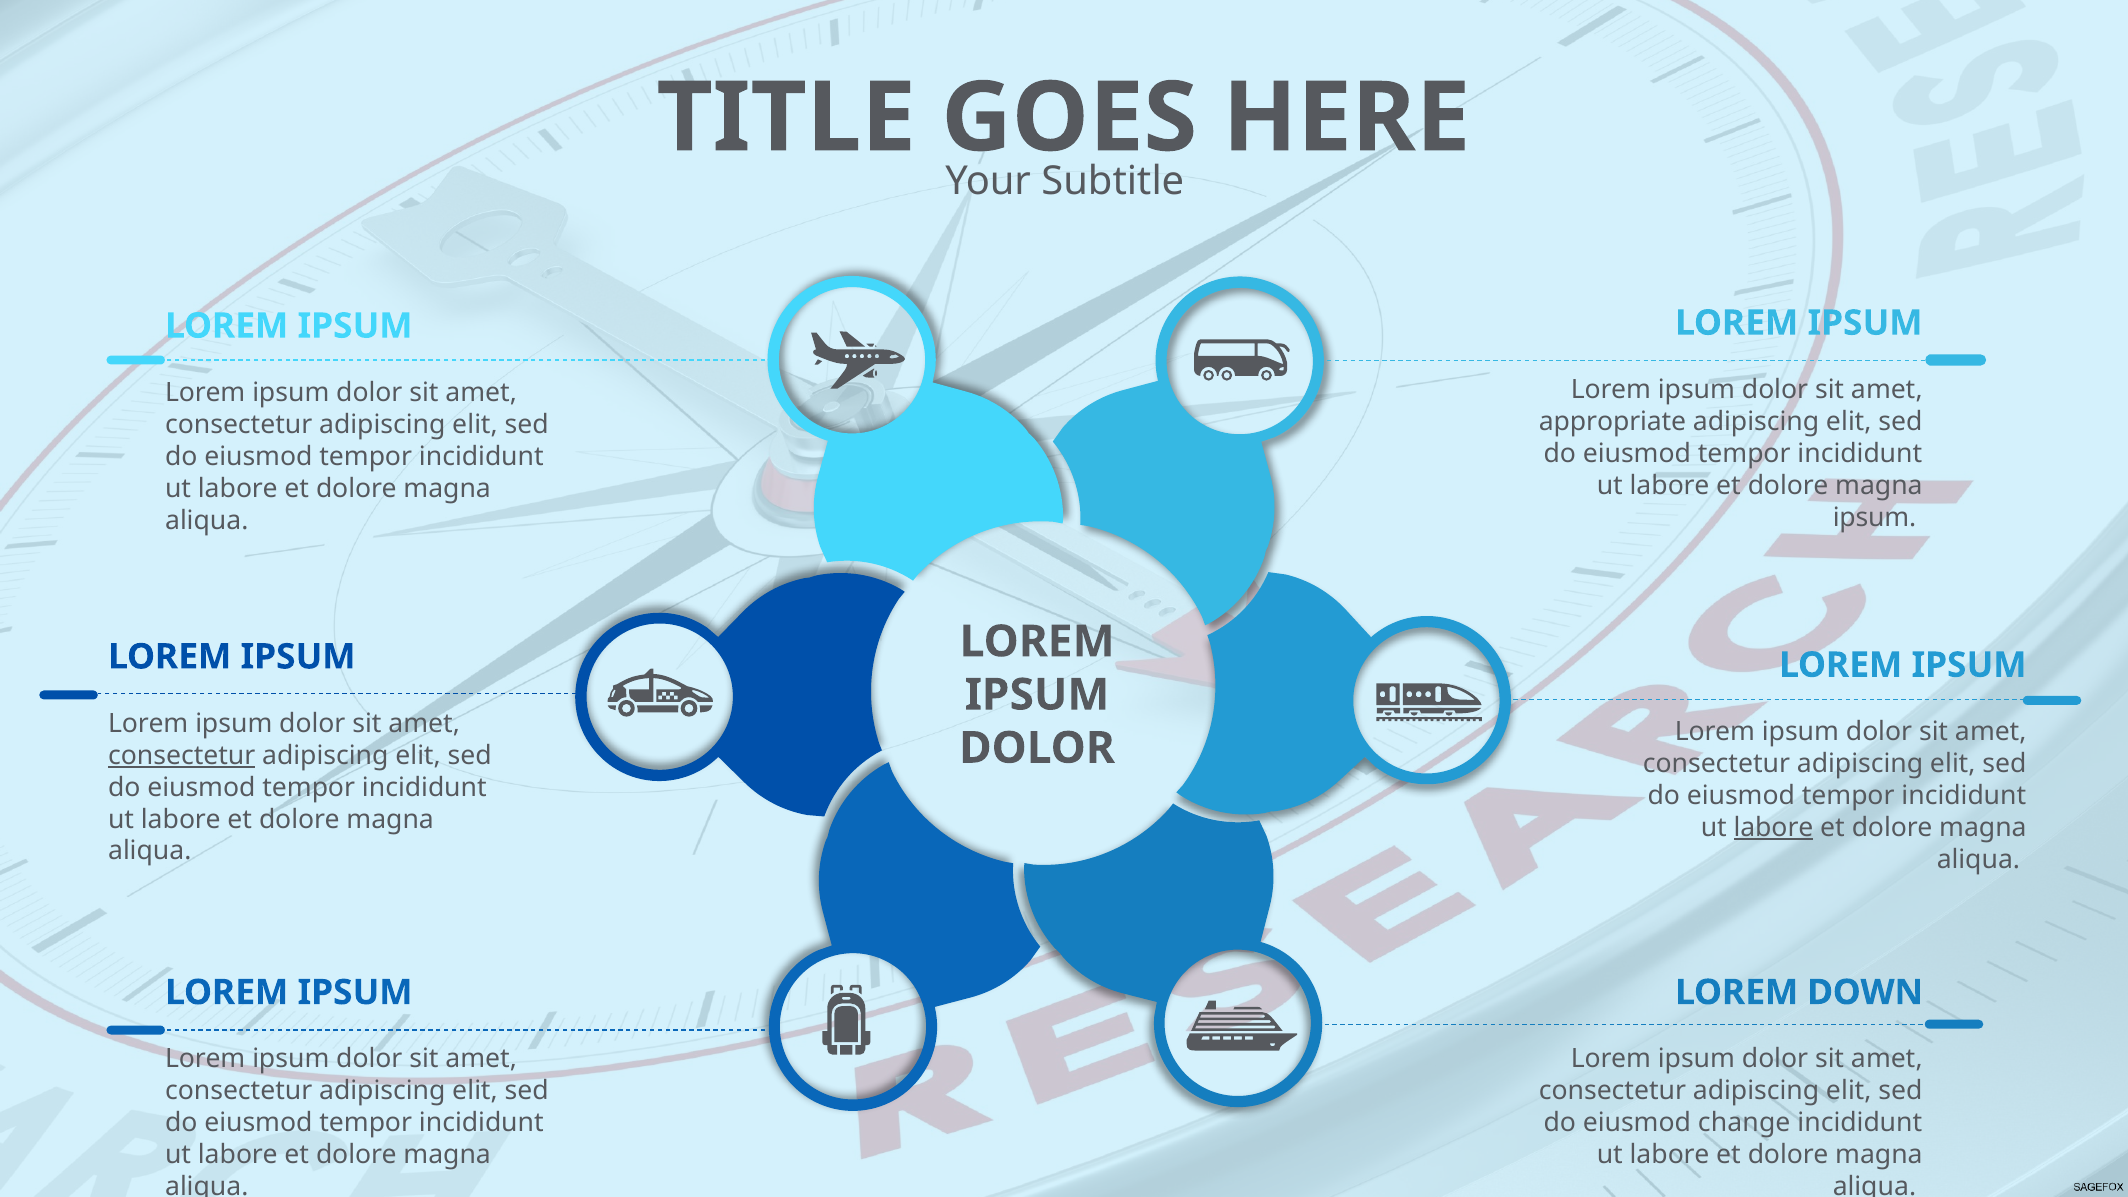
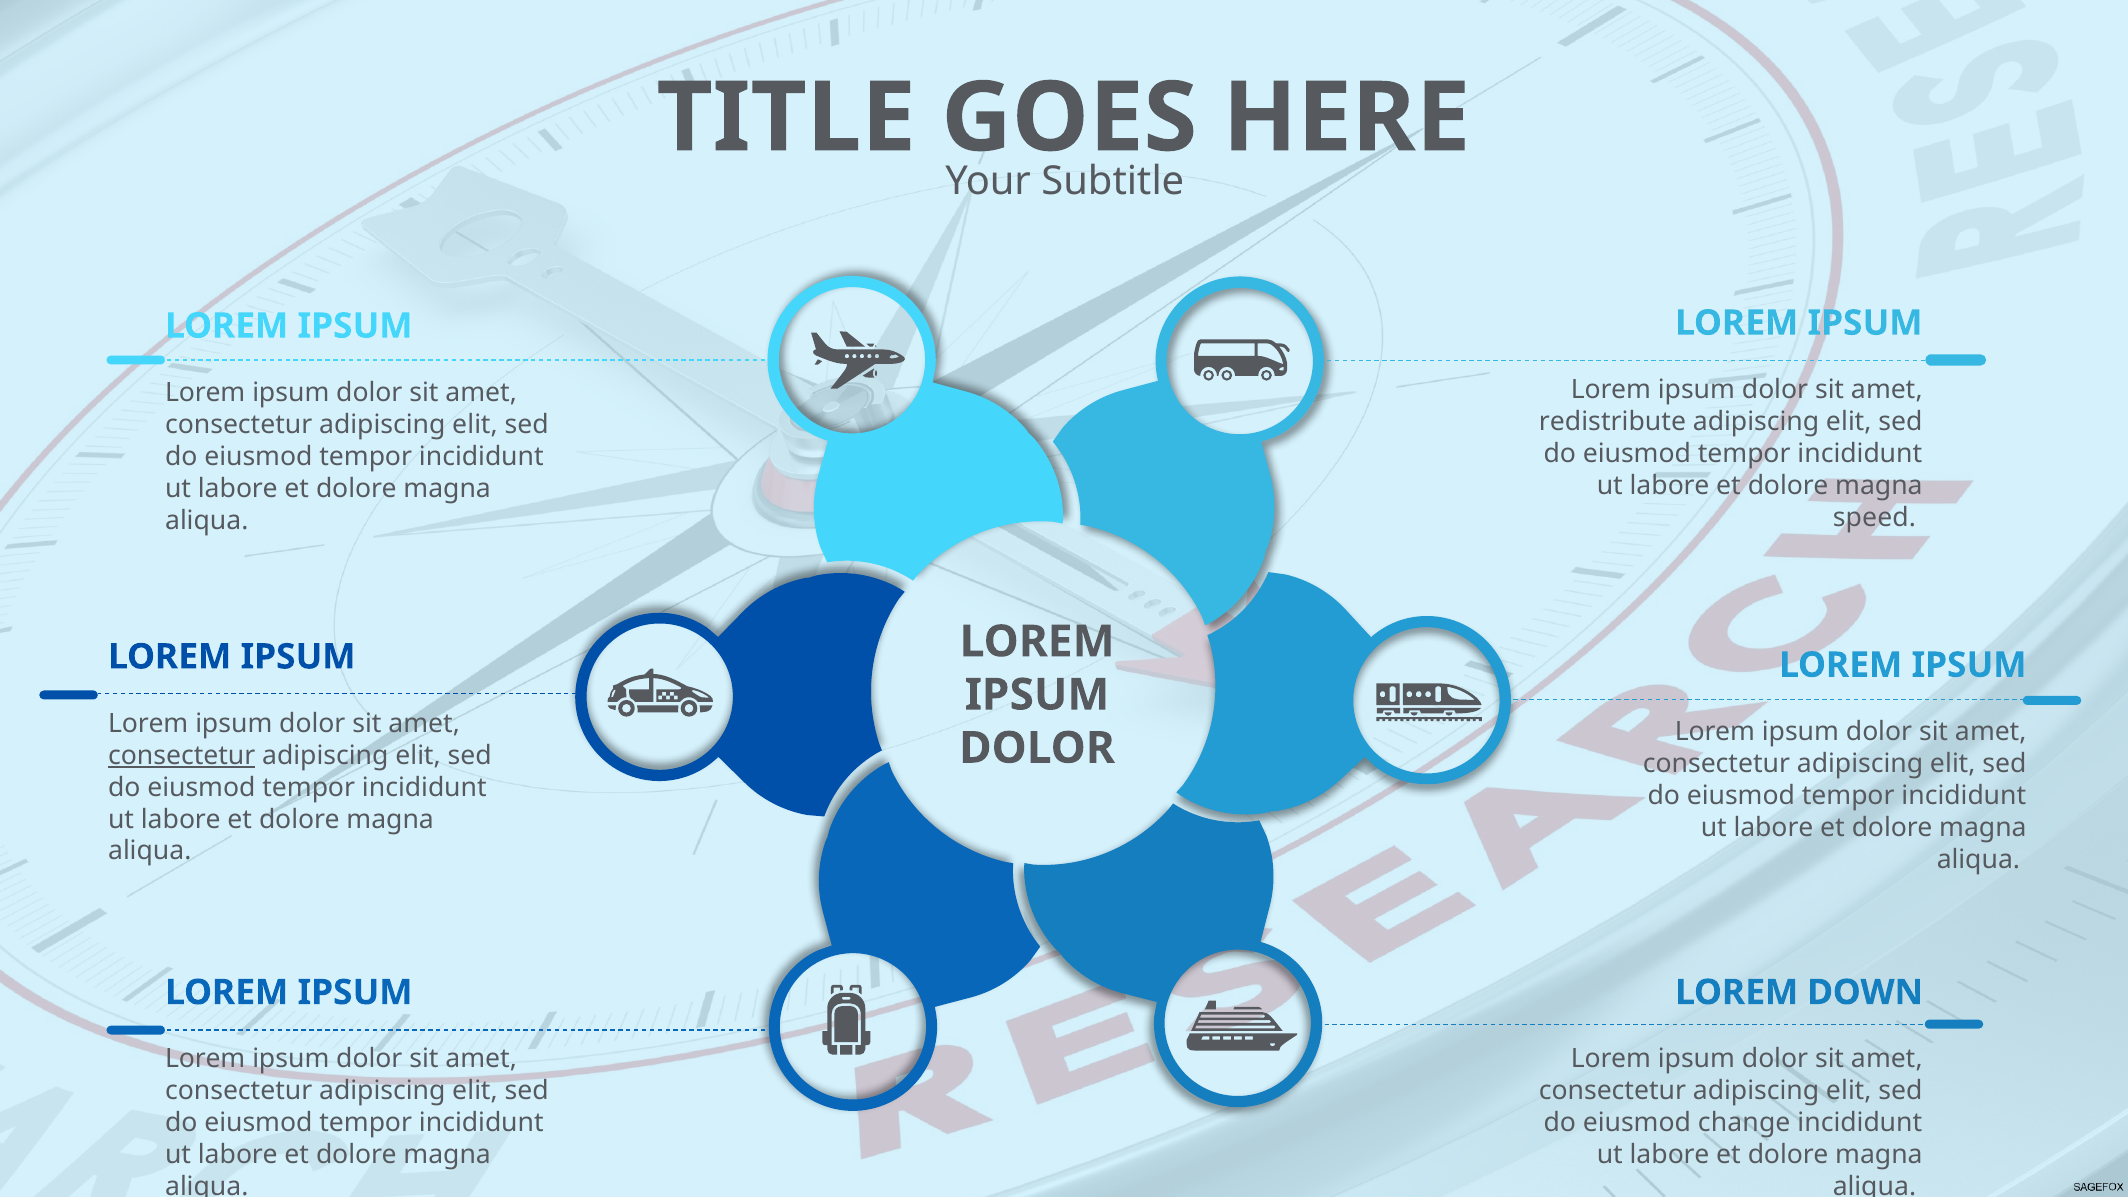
appropriate: appropriate -> redistribute (1612, 422)
ipsum: ipsum -> speed (1874, 517)
labore underline: present -> none (1773, 828)
